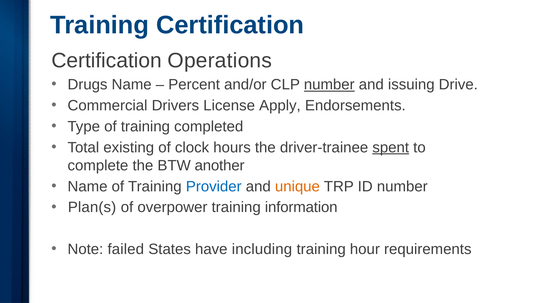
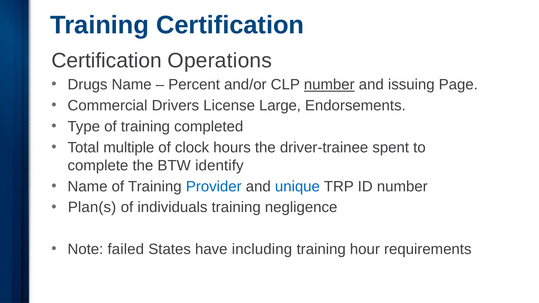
Drive: Drive -> Page (458, 85)
Apply: Apply -> Large (280, 106)
existing: existing -> multiple (129, 148)
spent underline: present -> none (391, 148)
another: another -> identify (219, 166)
unique colour: orange -> blue (297, 187)
overpower: overpower -> individuals (172, 207)
information: information -> negligence (301, 207)
